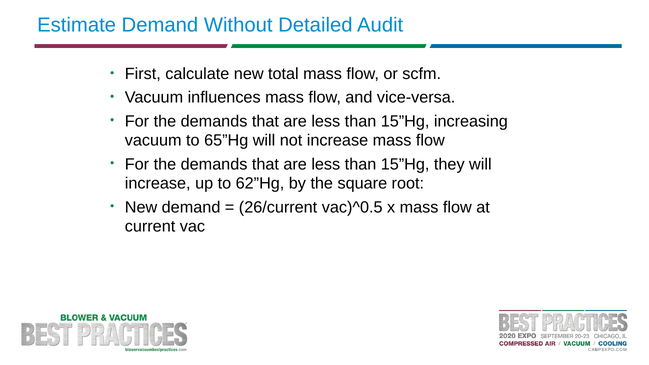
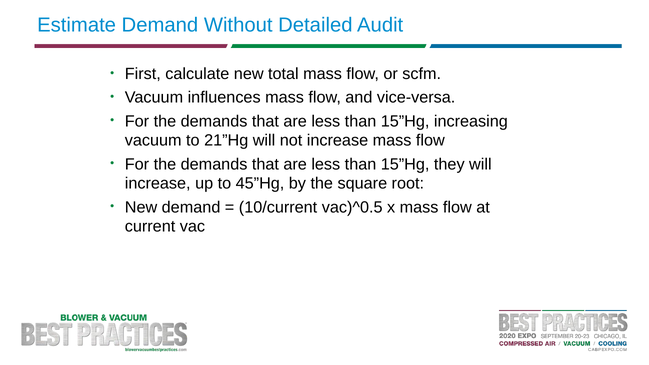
65”Hg: 65”Hg -> 21”Hg (226, 141)
62”Hg: 62”Hg -> 45”Hg (260, 184)
26/current: 26/current -> 10/current (278, 207)
